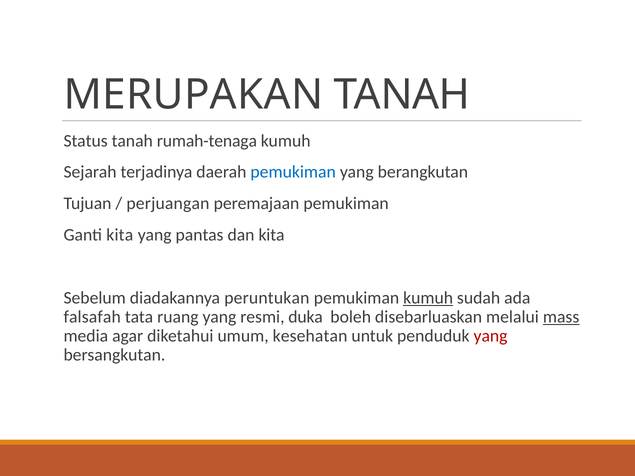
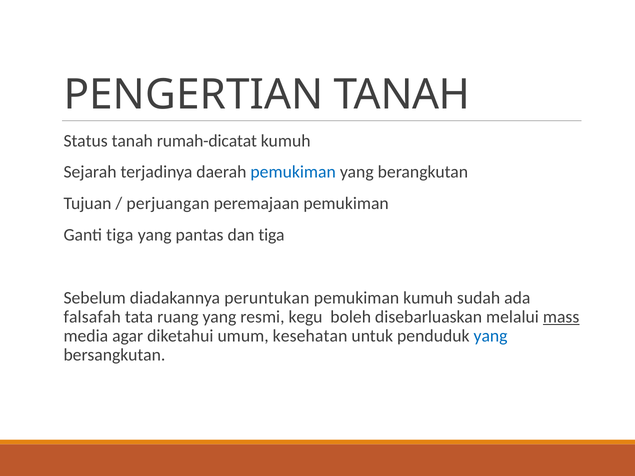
MERUPAKAN: MERUPAKAN -> PENGERTIAN (194, 95)
rumah-tenaga: rumah-tenaga -> rumah-dicatat (207, 141)
Ganti kita: kita -> tiga (120, 235)
dan kita: kita -> tiga (272, 235)
kumuh underline: present -> none (428, 298)
duka: duka -> kegu (306, 317)
yang colour: red -> blue (491, 336)
